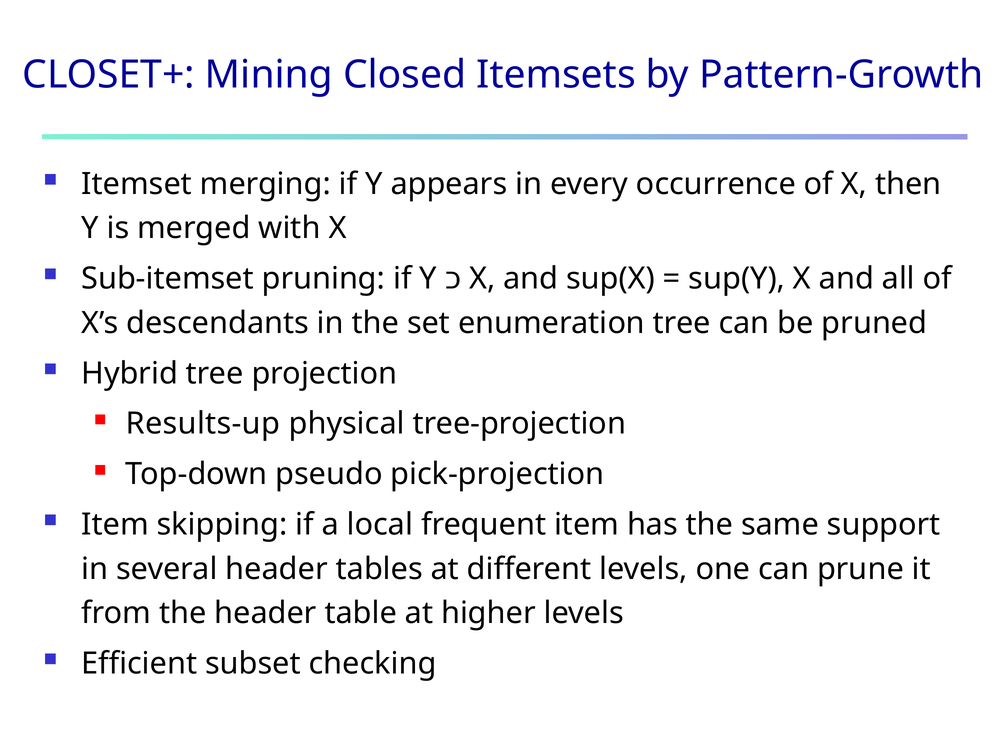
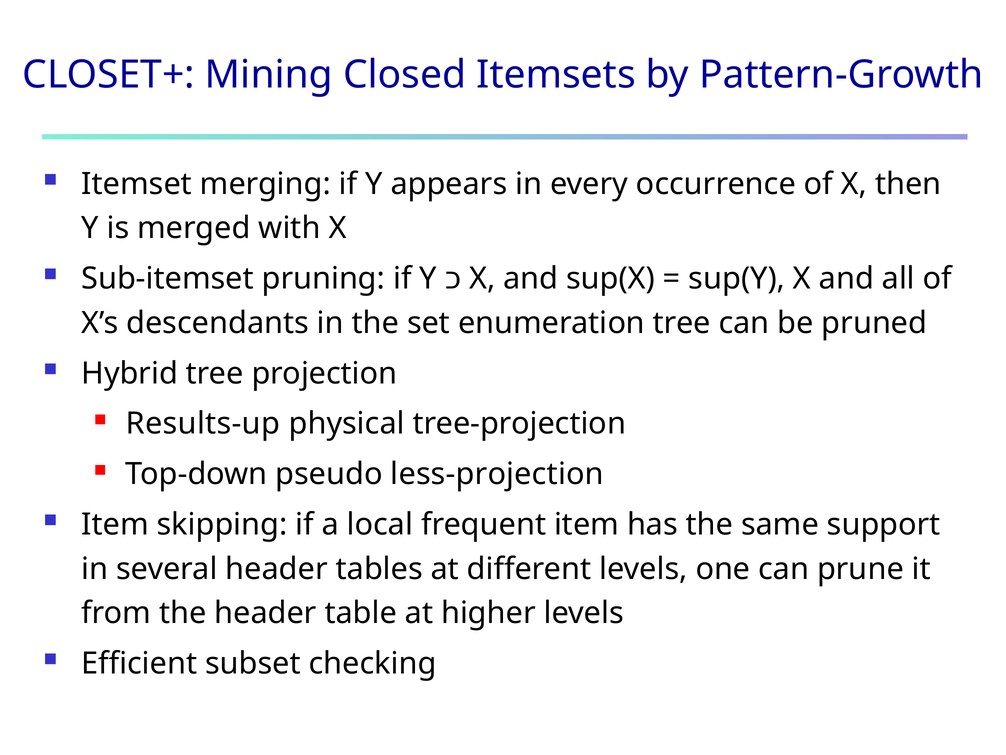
pick-projection: pick-projection -> less-projection (497, 474)
